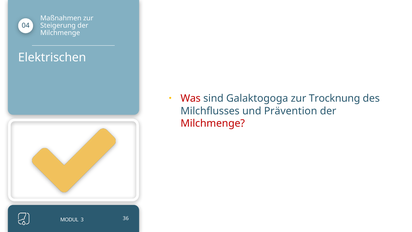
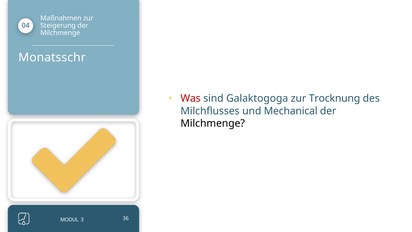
Elektrischen: Elektrischen -> Monatsschr (52, 57)
Prävention: Prävention -> Mechanical (291, 111)
Milchmenge colour: red -> black (213, 123)
